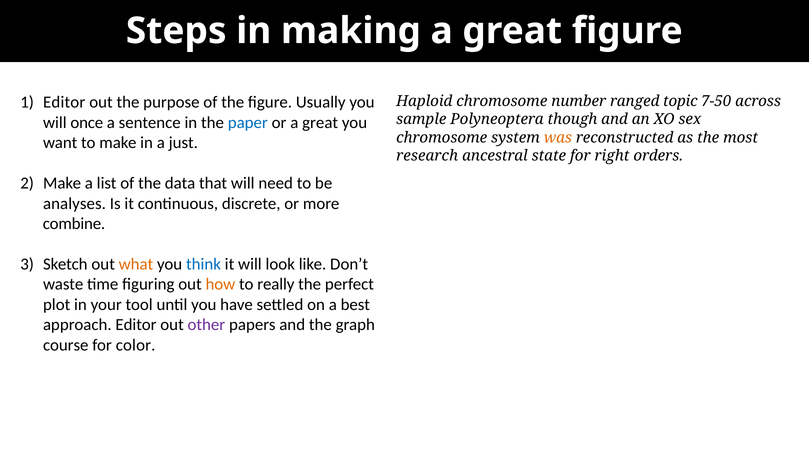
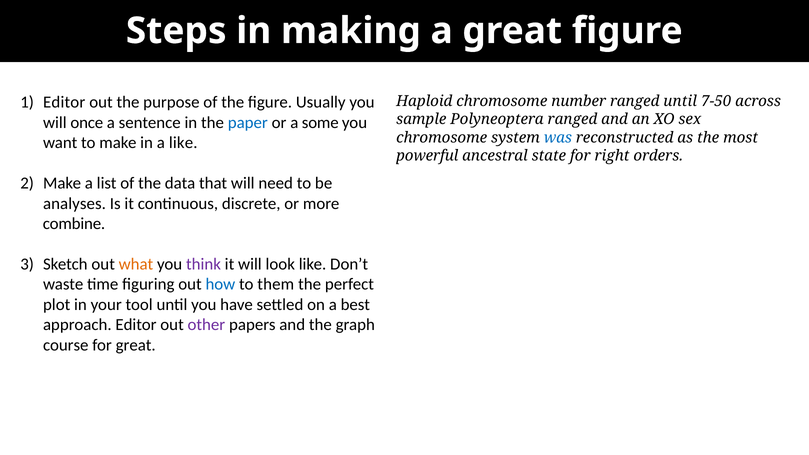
ranged topic: topic -> until (680, 101)
Polyneoptera though: though -> ranged (572, 119)
or a great: great -> some (320, 123)
was colour: orange -> blue (558, 138)
a just: just -> like (183, 143)
research: research -> powerful (427, 156)
think colour: blue -> purple (203, 264)
how colour: orange -> blue (220, 284)
really: really -> them (276, 284)
for color: color -> great (136, 345)
